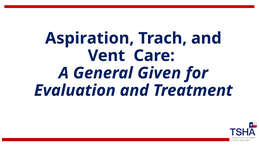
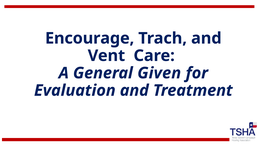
Aspiration: Aspiration -> Encourage (90, 38)
